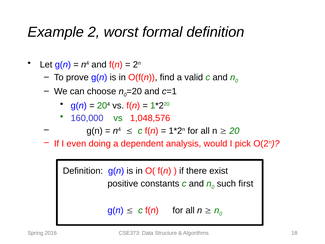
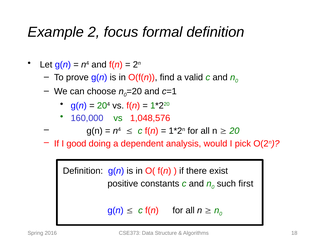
worst: worst -> focus (121, 32)
even: even -> good (76, 143)
